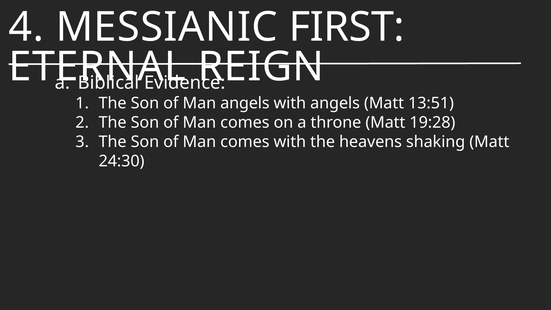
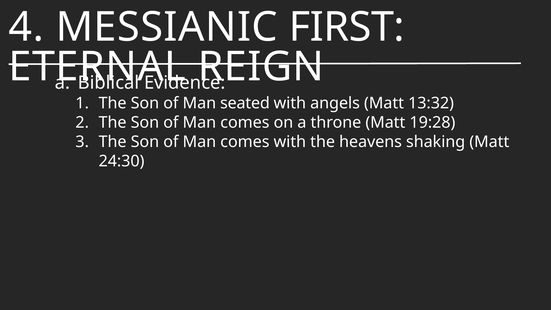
Man angels: angels -> seated (245, 103)
13:51: 13:51 -> 13:32 (431, 103)
